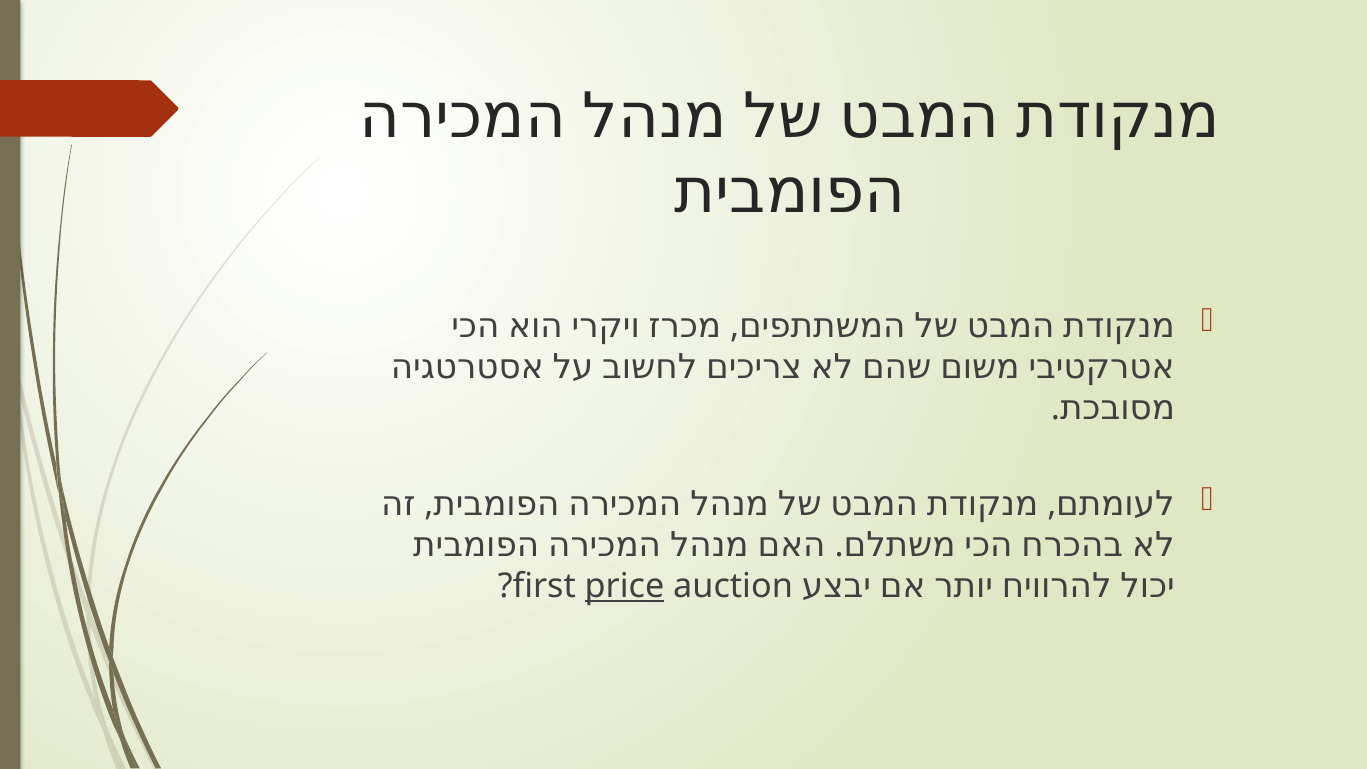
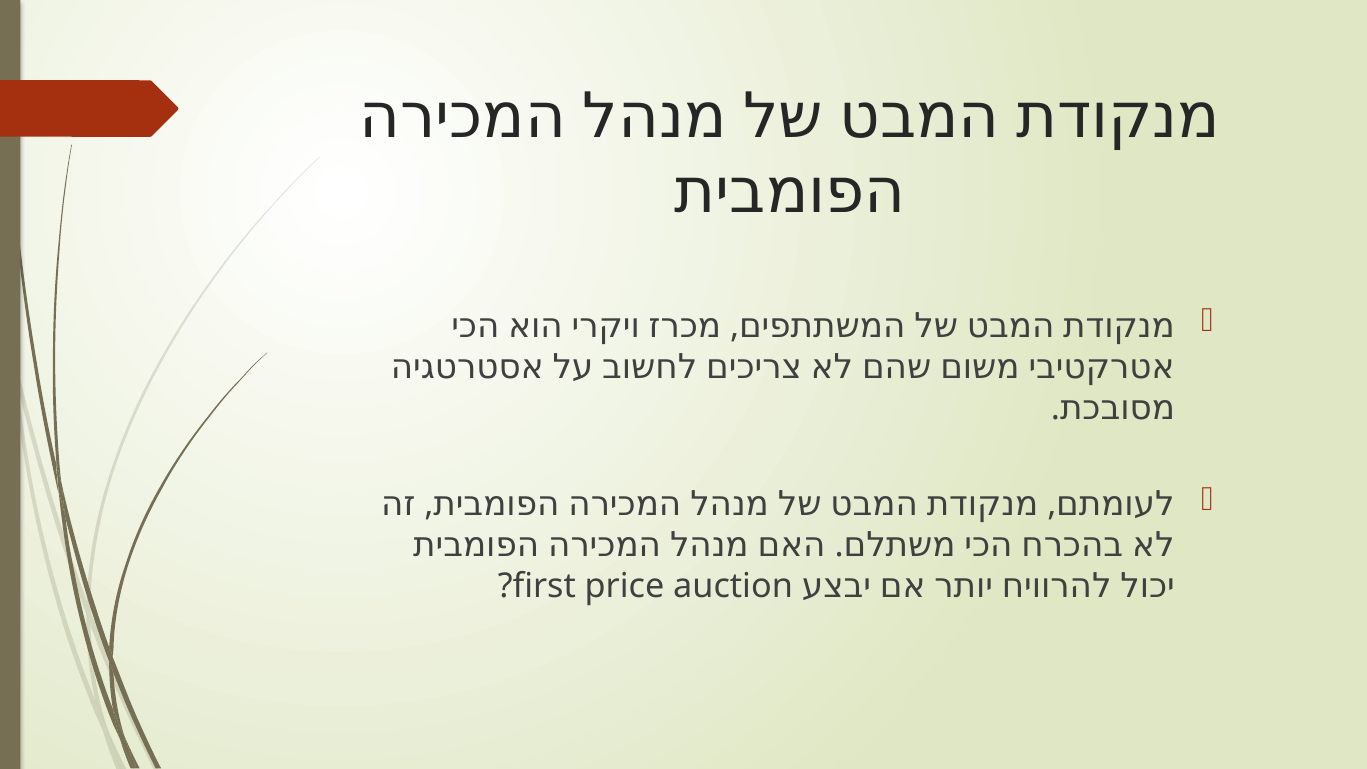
price underline: present -> none (625, 587)
